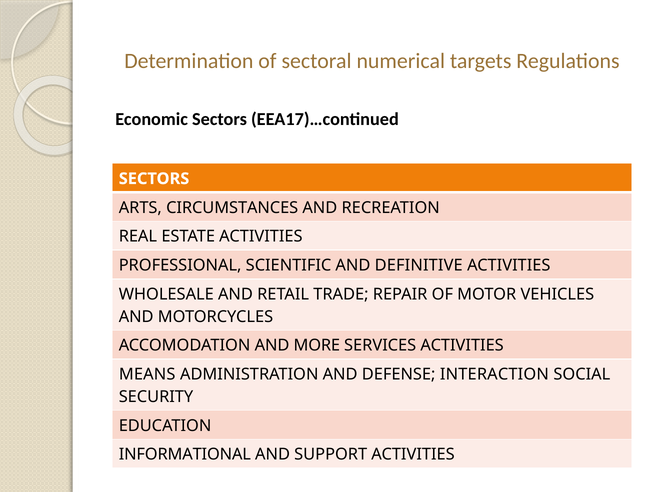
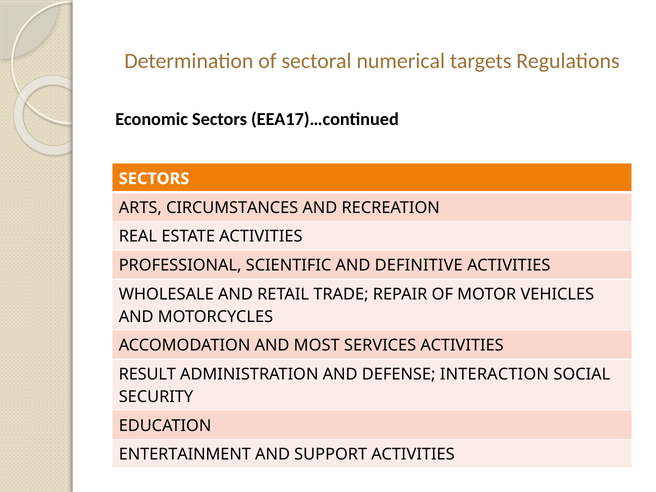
MORE: MORE -> MOST (317, 346)
MEANS: MEANS -> RESULT (147, 374)
INFORMATIONAL: INFORMATIONAL -> ENTERTAINMENT (185, 455)
